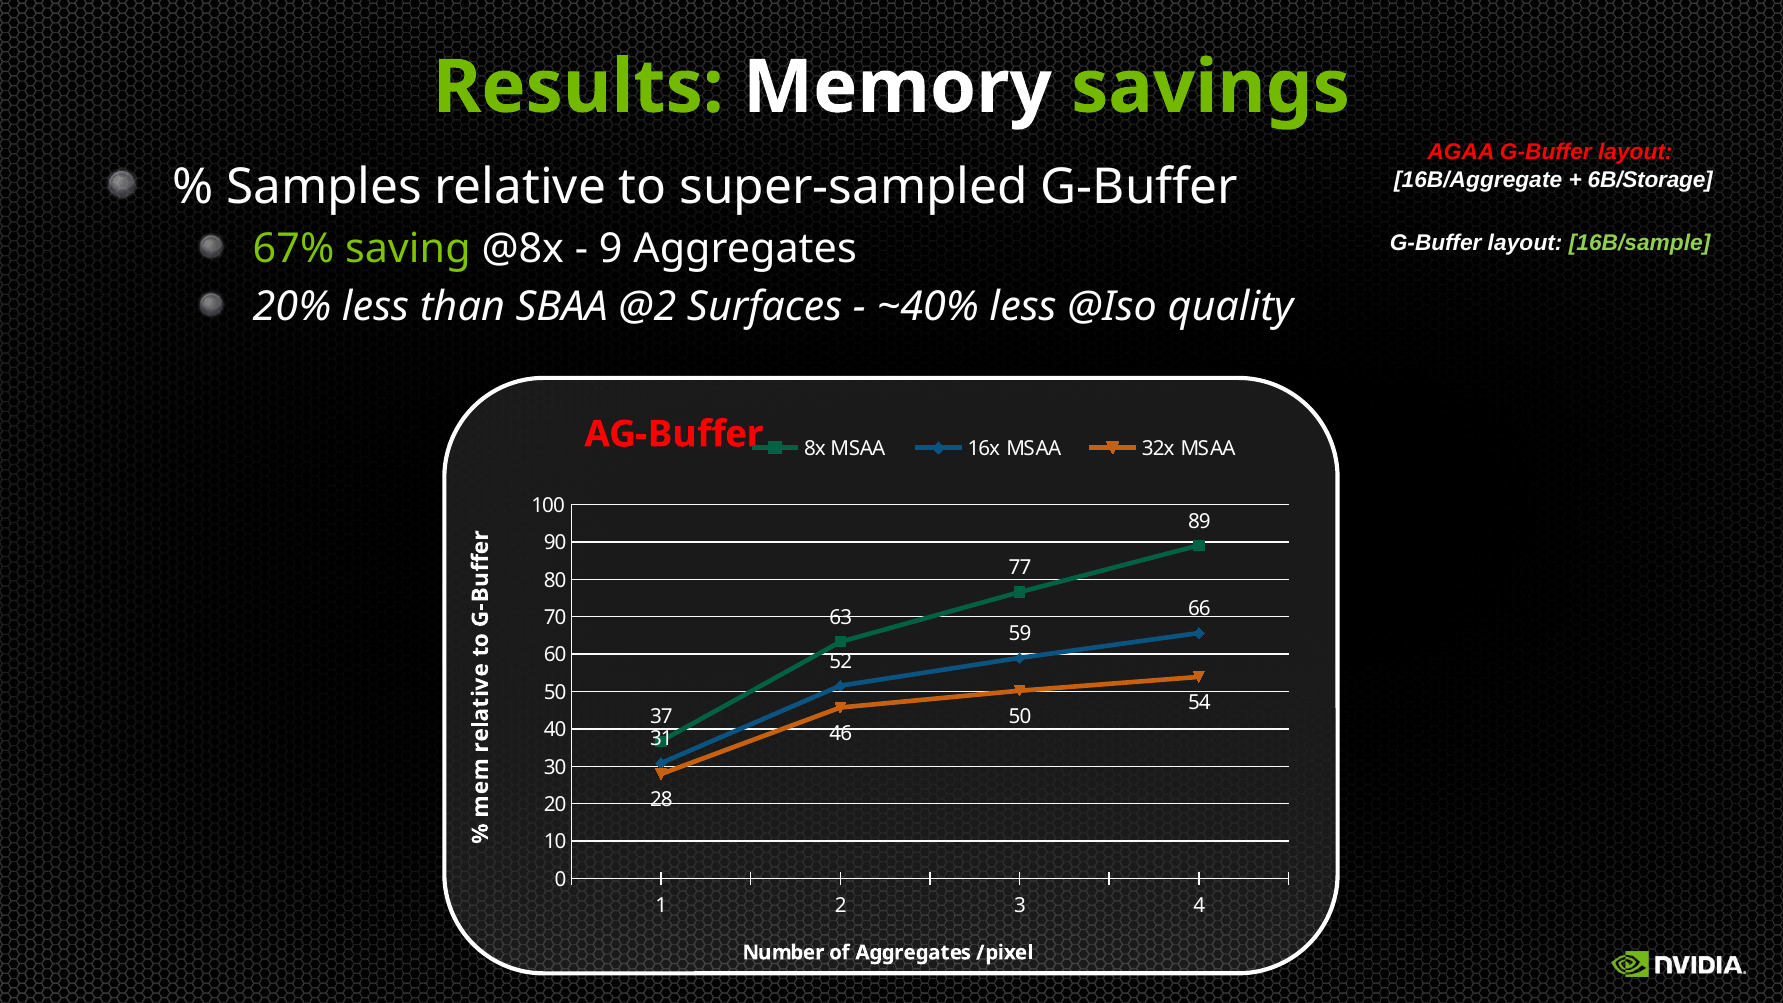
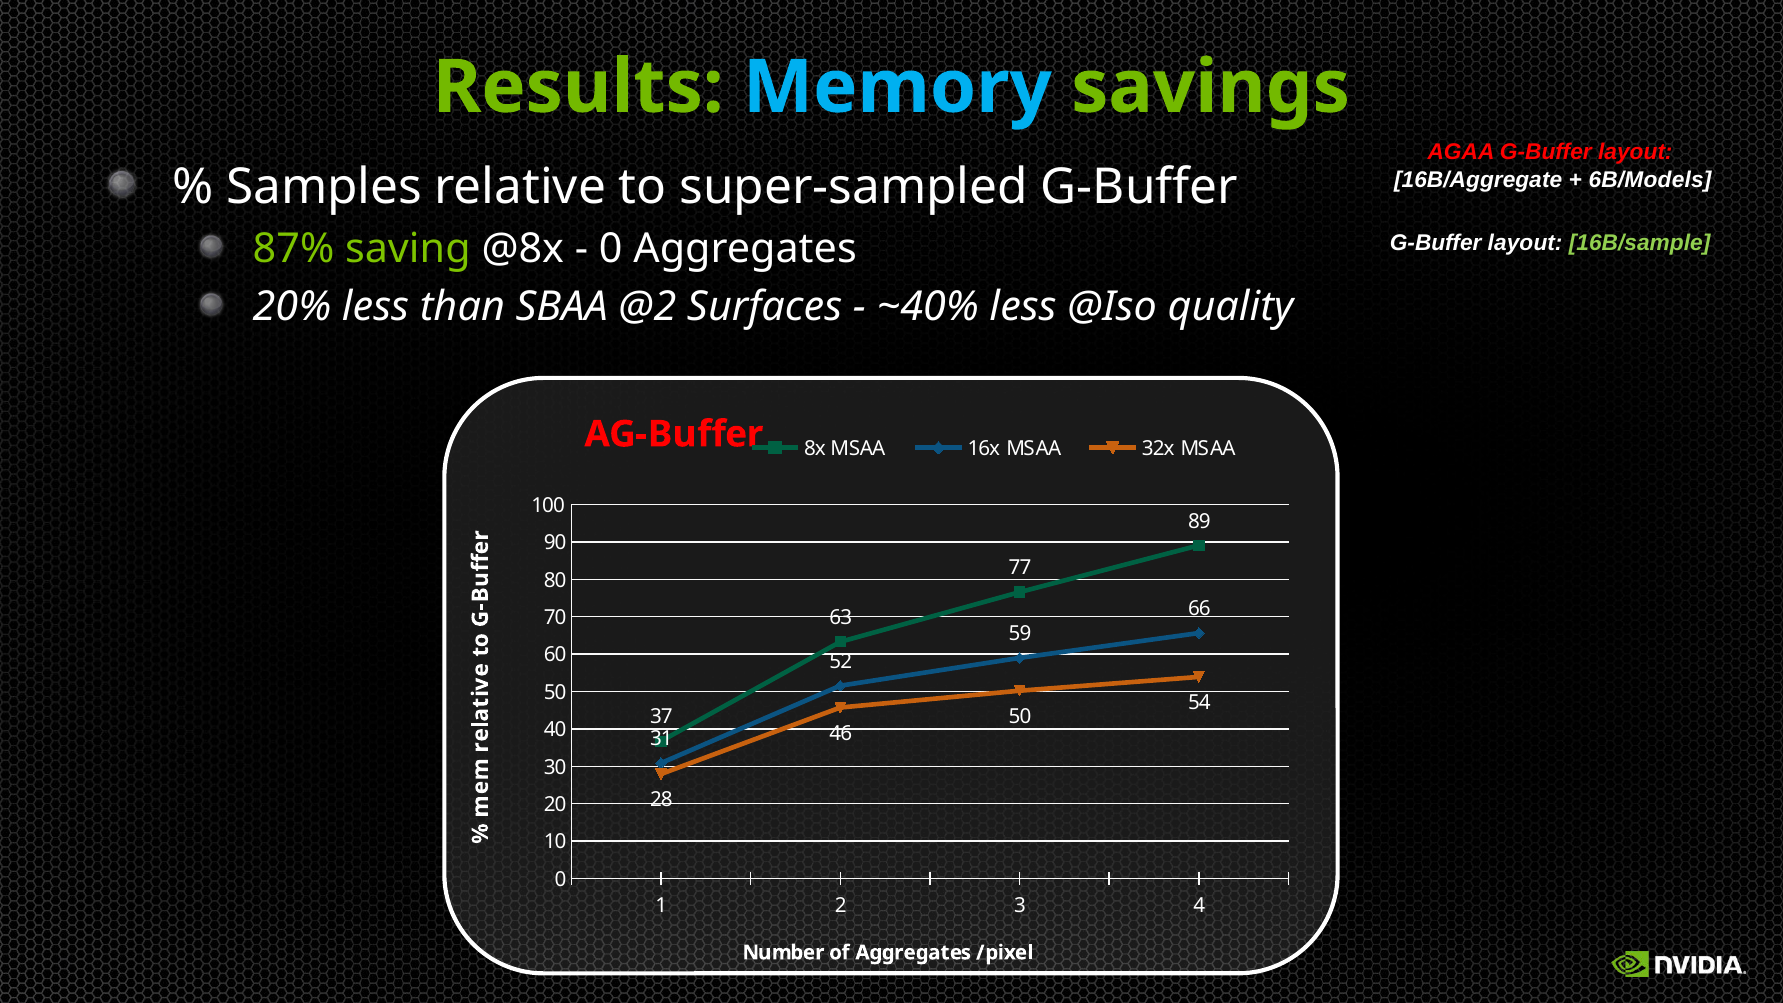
Memory colour: white -> light blue (897, 87)
6B/Storage: 6B/Storage -> 6B/Models (1650, 180)
67%: 67% -> 87% (294, 249)
9: 9 -> 0 (611, 249)
